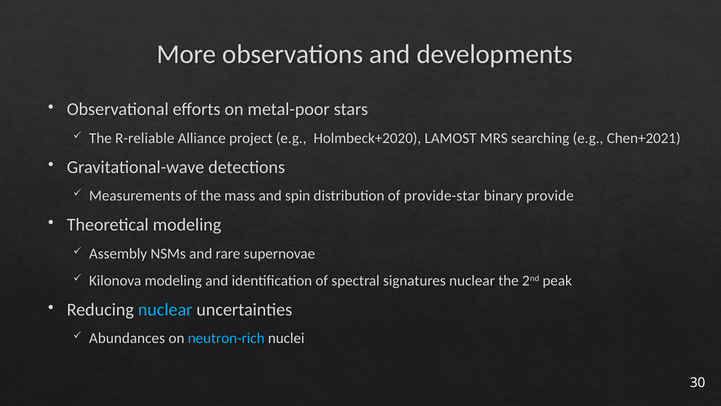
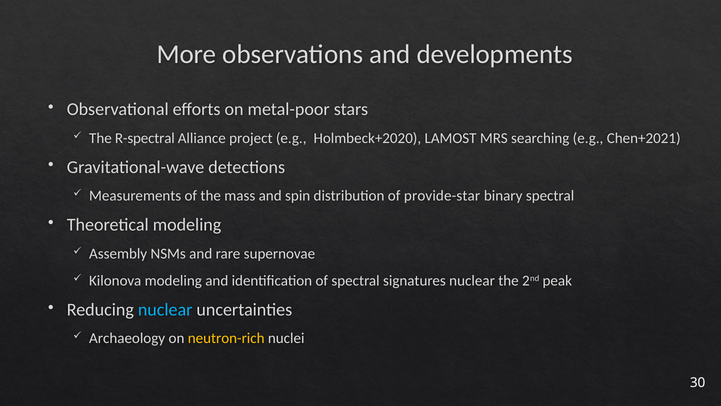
R-reliable: R-reliable -> R-spectral (145, 138)
binary provide: provide -> spectral (550, 196)
Abundances: Abundances -> Archaeology (127, 338)
neutron-rich colour: light blue -> yellow (226, 338)
